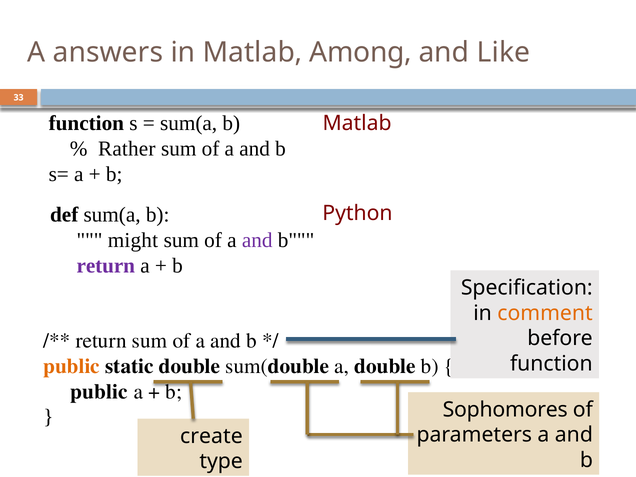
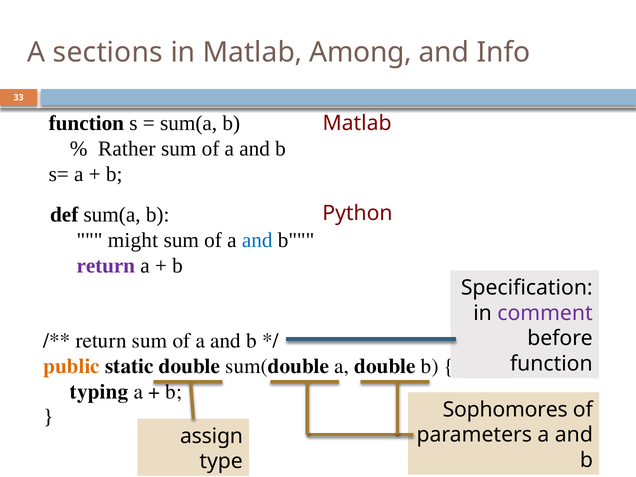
answers: answers -> sections (108, 52)
Like: Like -> Info (504, 52)
and colour: purple -> blue (257, 240)
comment colour: orange -> purple (545, 313)
public: public -> typing (99, 392)
create: create -> assign (211, 436)
